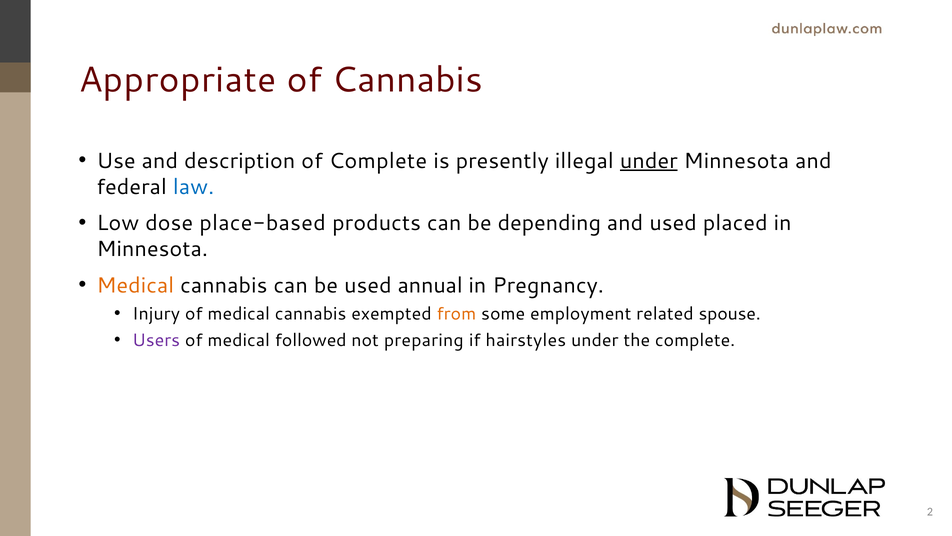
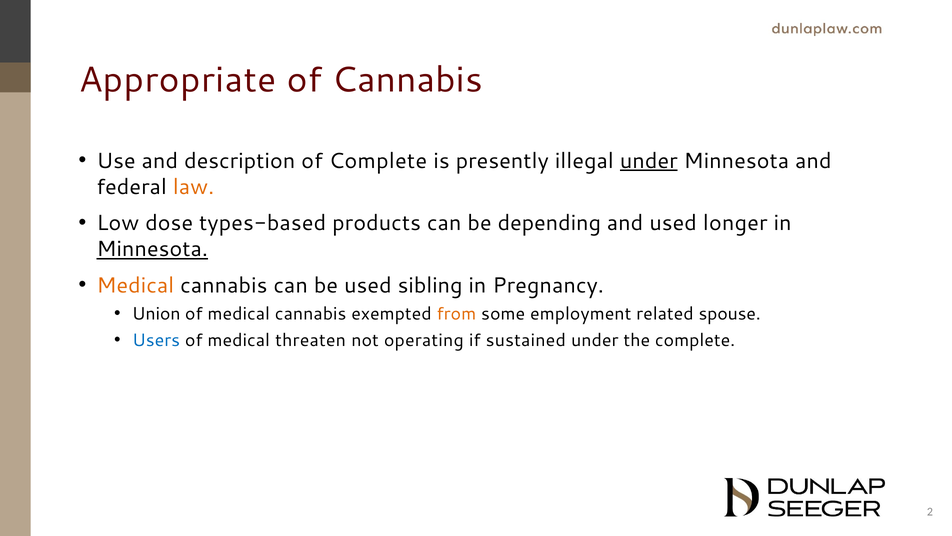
law colour: blue -> orange (194, 187)
place-based: place-based -> types-based (263, 223)
placed: placed -> longer (735, 223)
Minnesota underline: none -> present (152, 249)
annual: annual -> sibling (430, 285)
Injury: Injury -> Union (156, 314)
Users colour: purple -> blue (156, 340)
followed: followed -> threaten (311, 340)
preparing: preparing -> operating (424, 340)
hairstyles: hairstyles -> sustained (526, 340)
